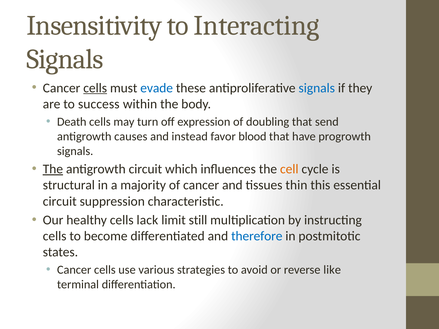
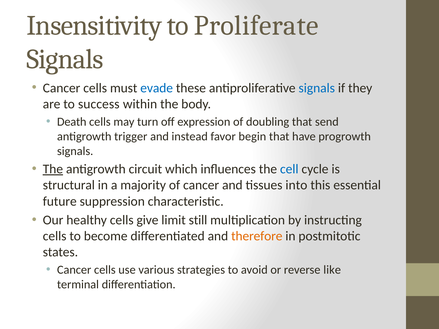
Interacting: Interacting -> Proliferate (256, 26)
cells underline: present -> none (95, 88)
causes: causes -> trigger (131, 136)
blood: blood -> begin (252, 136)
cell colour: orange -> blue (289, 169)
thin: thin -> into (296, 185)
circuit: circuit -> future (60, 201)
lack: lack -> give (147, 220)
therefore colour: blue -> orange (257, 236)
